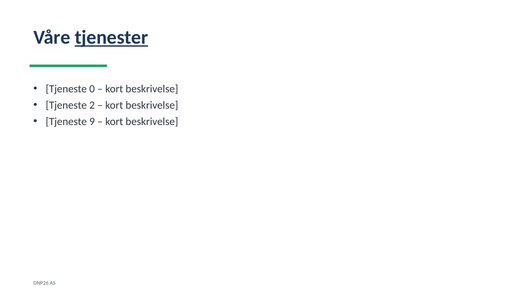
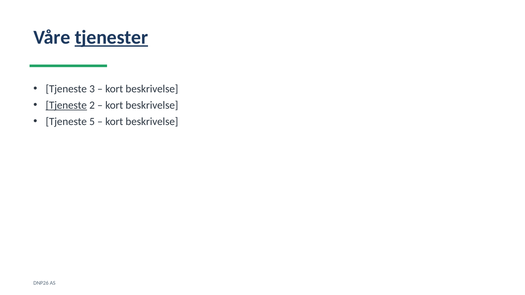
0: 0 -> 3 (92, 89)
Tjeneste underline: none -> present (66, 105)
9: 9 -> 5 (92, 122)
